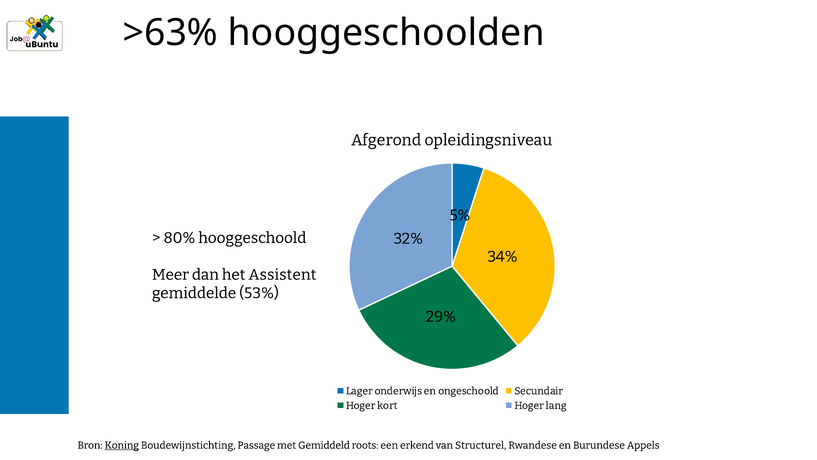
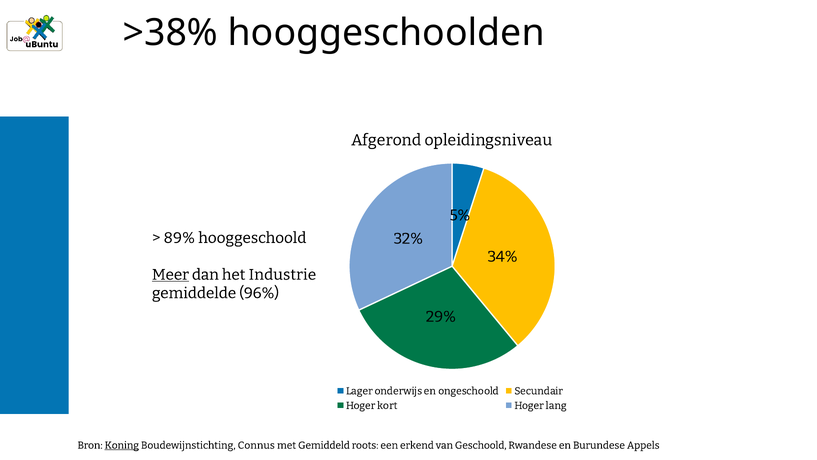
>63%: >63% -> >38% (170, 33)
80%: 80% -> 89% (179, 238)
Meer underline: none -> present (170, 274)
Assistent: Assistent -> Industrie (282, 274)
53%: 53% -> 96% (259, 293)
Passage: Passage -> Connus (256, 445)
Structurel: Structurel -> Geschoold (481, 445)
